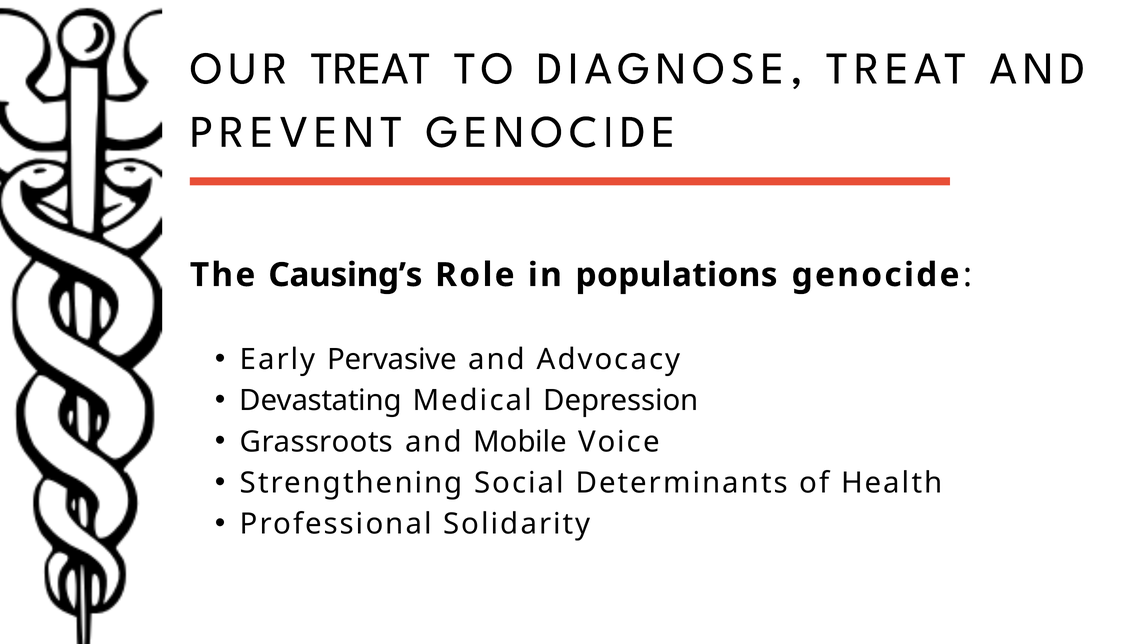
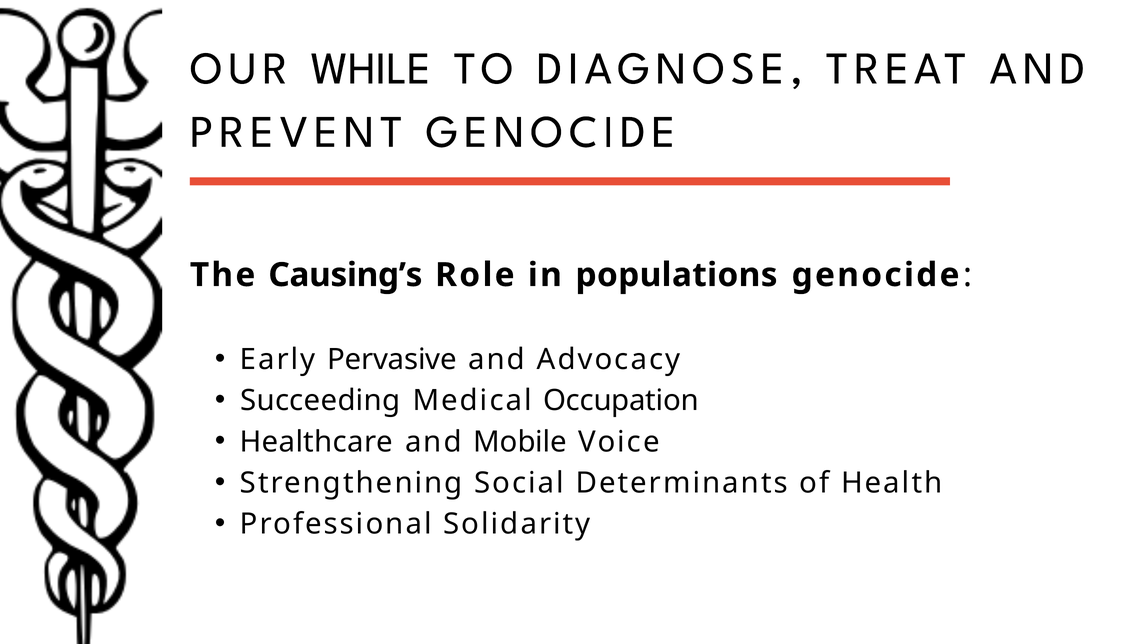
OUR TREAT: TREAT -> WHILE (371, 68)
Devastating: Devastating -> Succeeding (320, 401)
Depression: Depression -> Occupation (621, 401)
Grassroots: Grassroots -> Healthcare (316, 442)
